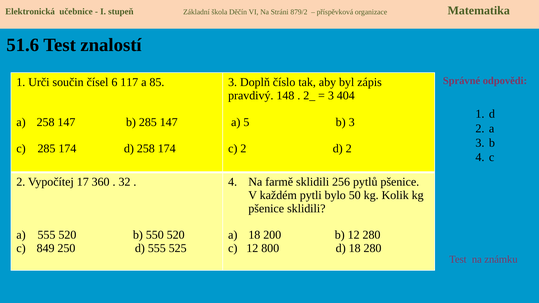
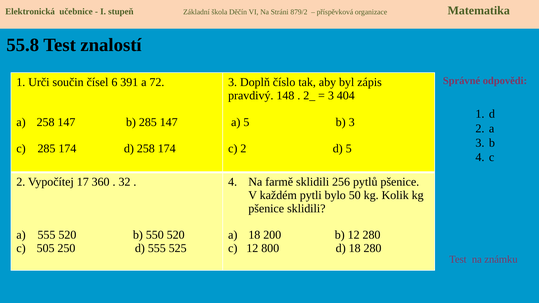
51.6: 51.6 -> 55.8 (23, 45)
117: 117 -> 391 (129, 82)
85: 85 -> 72 (157, 82)
2 d 2: 2 -> 5 (349, 149)
849: 849 -> 505 (46, 249)
